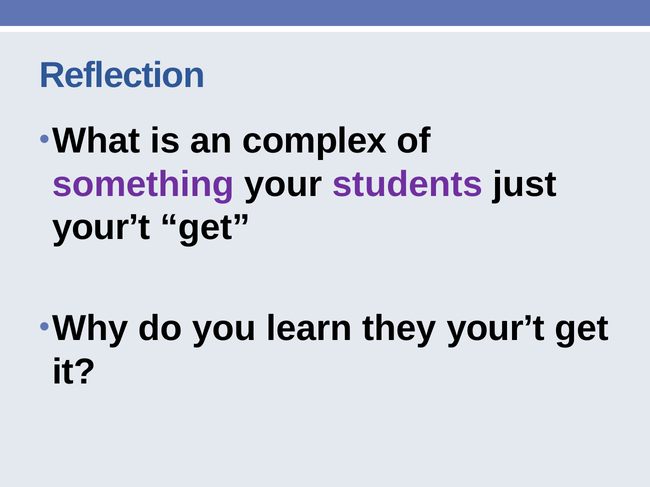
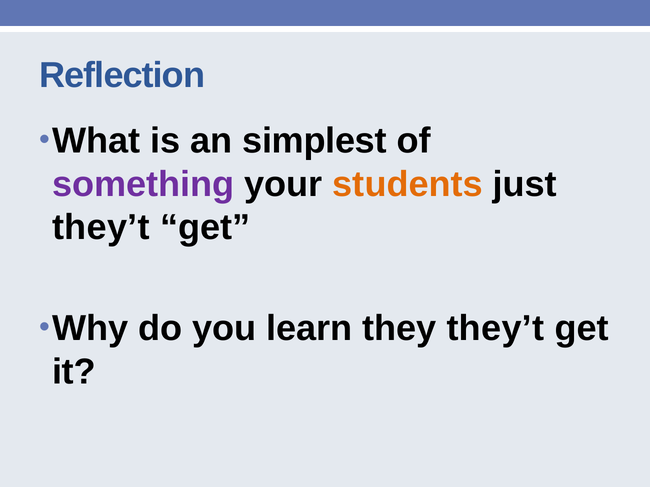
complex: complex -> simplest (315, 141)
students colour: purple -> orange (408, 184)
your’t: your’t -> they’t (101, 228)
they your’t: your’t -> they’t (495, 329)
